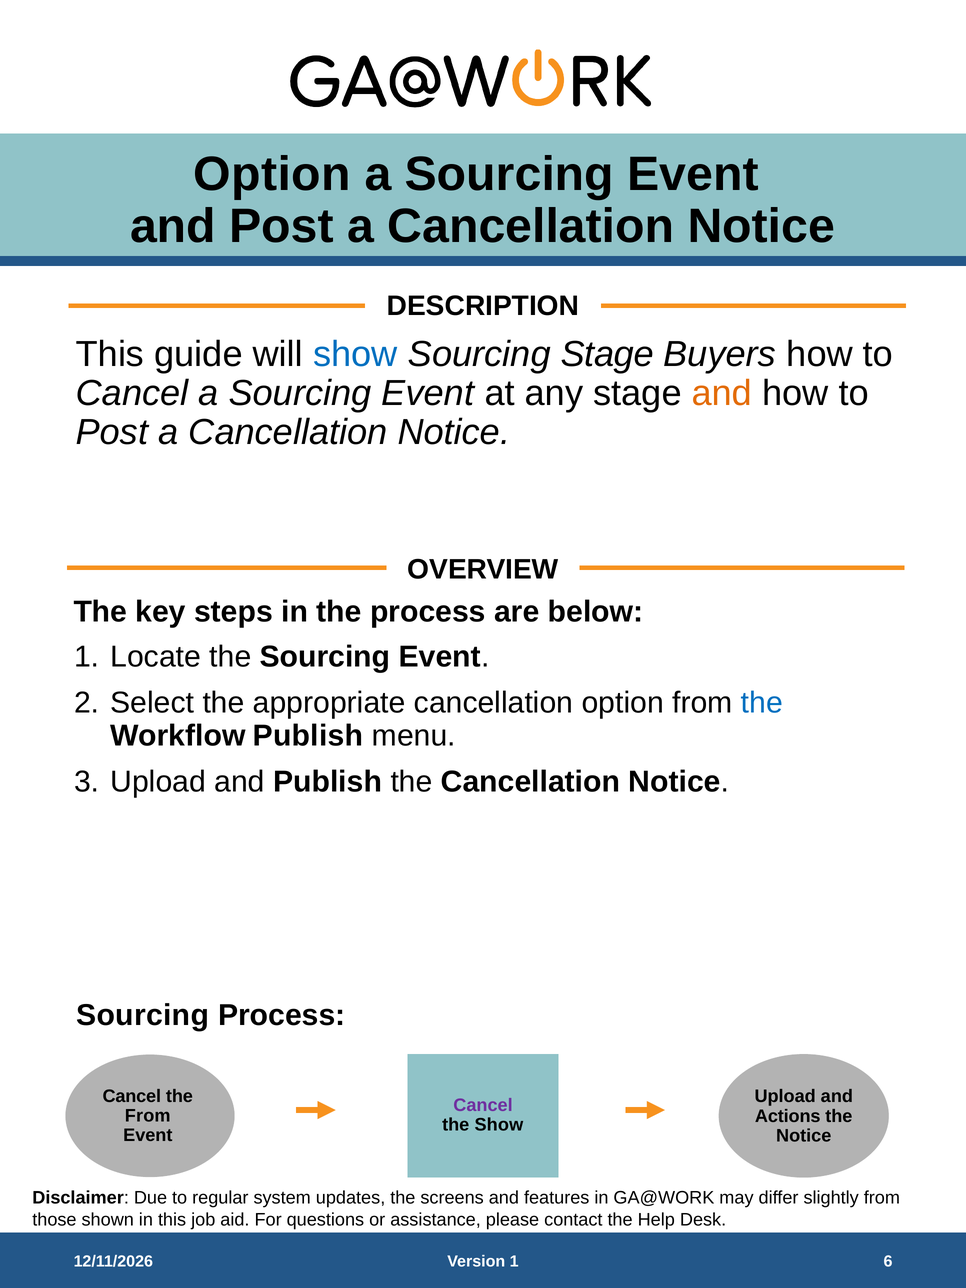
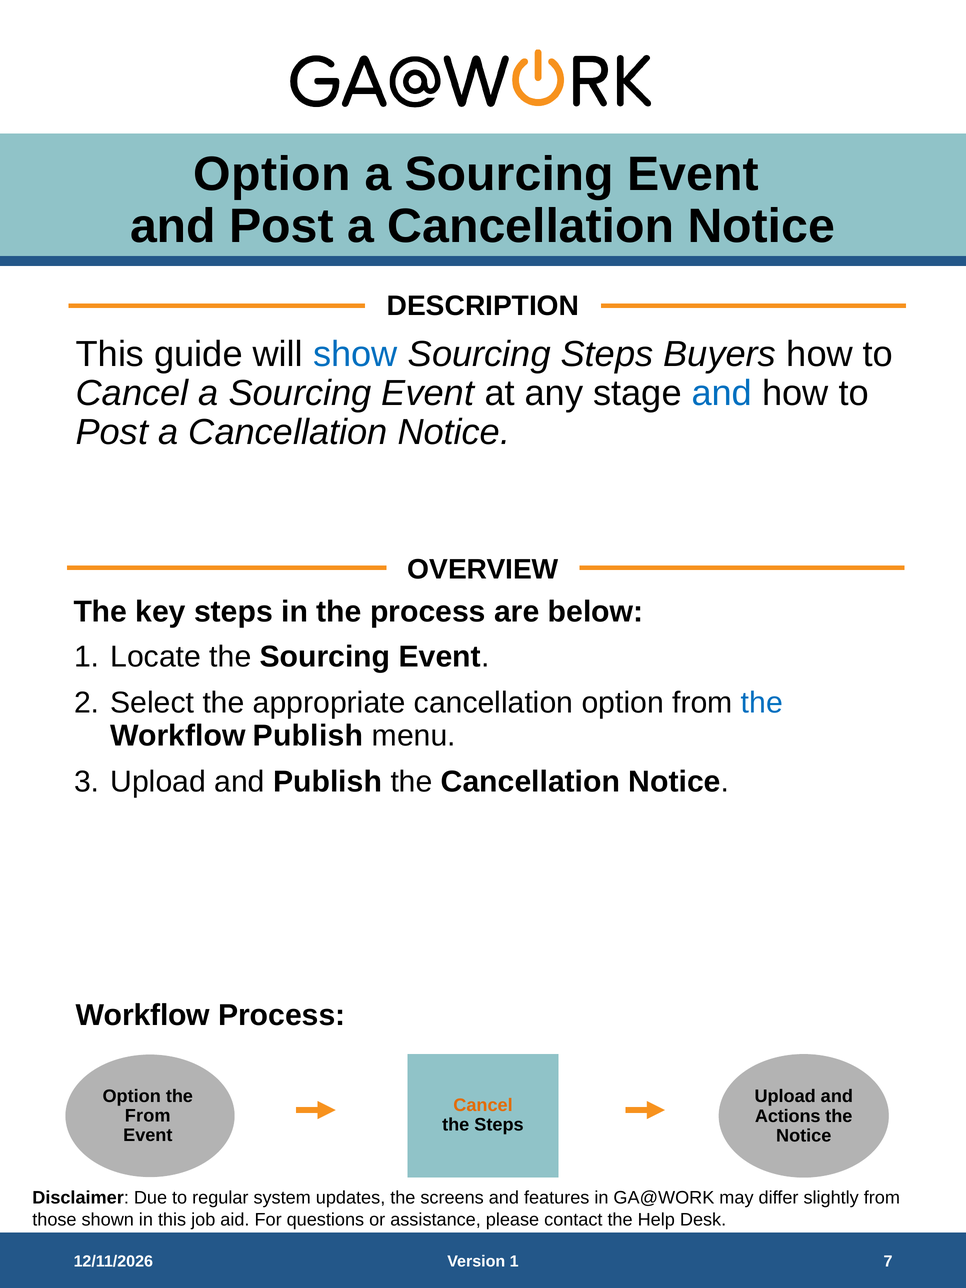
Sourcing Stage: Stage -> Steps (607, 354)
and colour: orange -> blue (722, 393)
Sourcing: Sourcing -> Workflow (143, 1015)
Cancel: Cancel -> Option (132, 1096)
Cancel colour: purple -> orange (483, 1105)
the Show: Show -> Steps (499, 1125)
6: 6 -> 7 (888, 1261)
